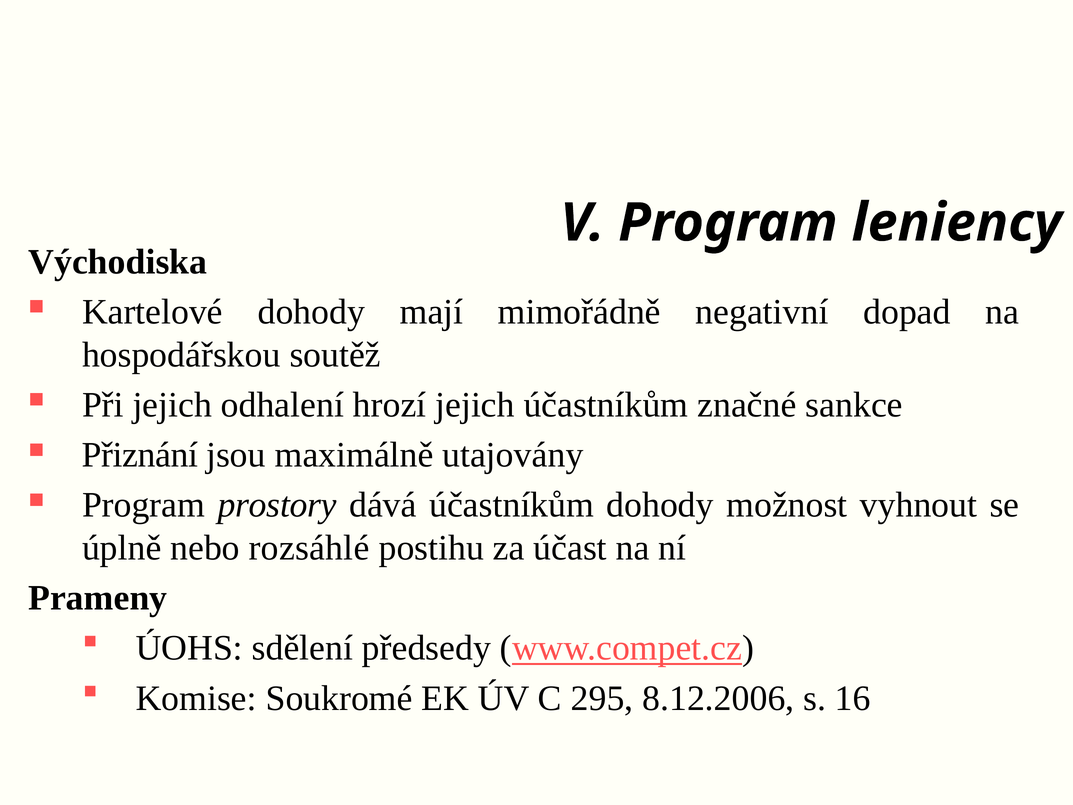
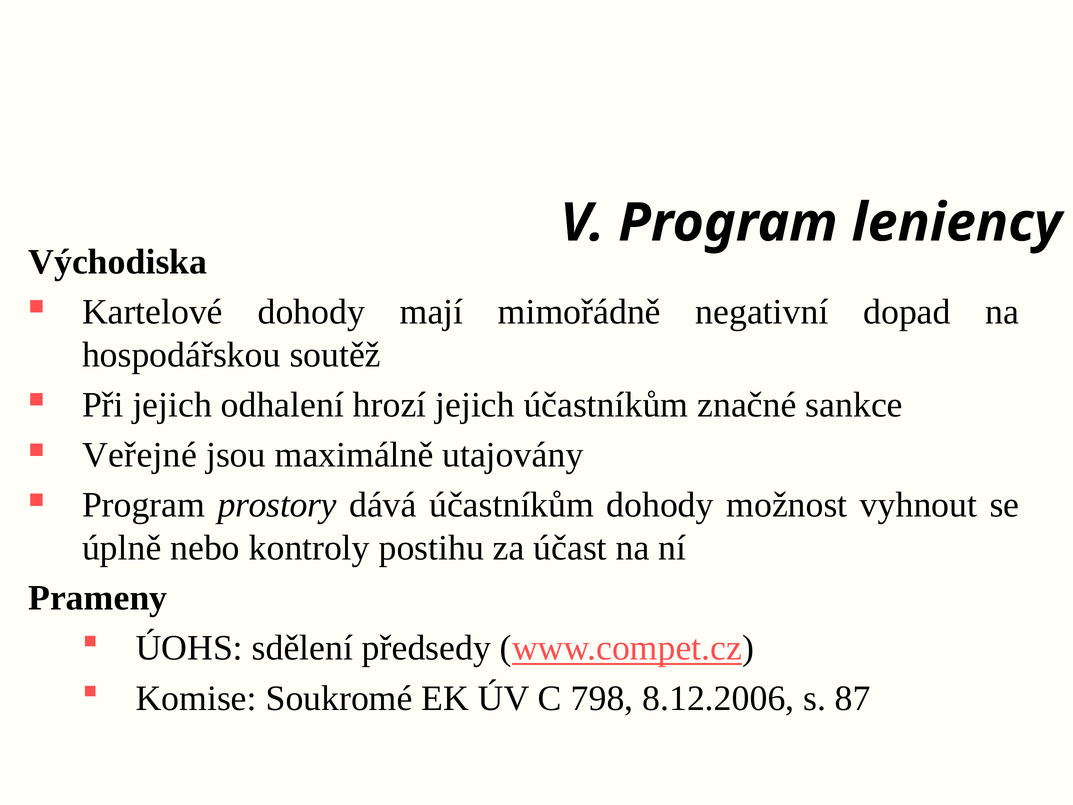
Přiznání: Přiznání -> Veřejné (139, 455)
rozsáhlé: rozsáhlé -> kontroly (309, 548)
295: 295 -> 798 (602, 698)
16: 16 -> 87 (853, 698)
